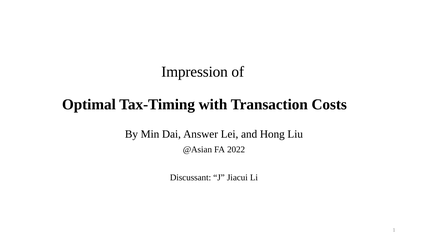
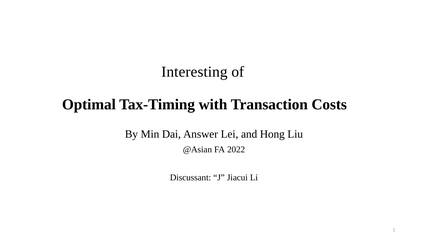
Impression: Impression -> Interesting (194, 72)
